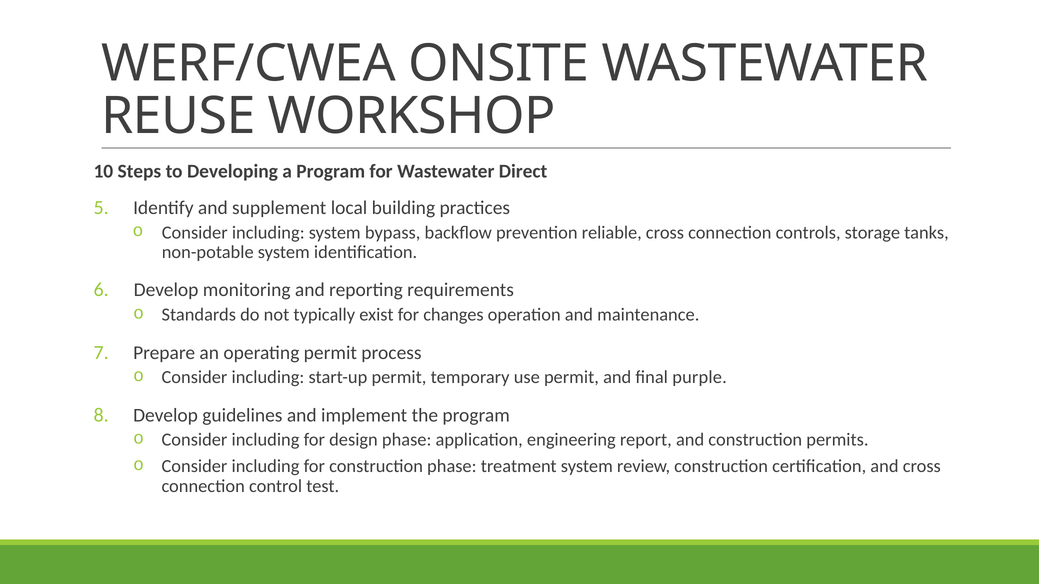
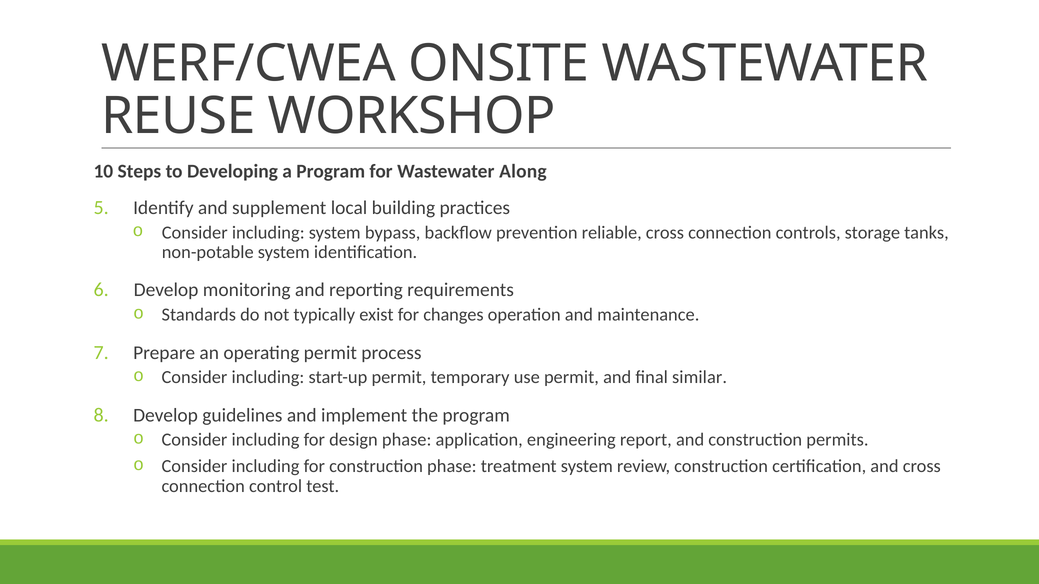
Direct: Direct -> Along (523, 172)
purple: purple -> similar (700, 378)
